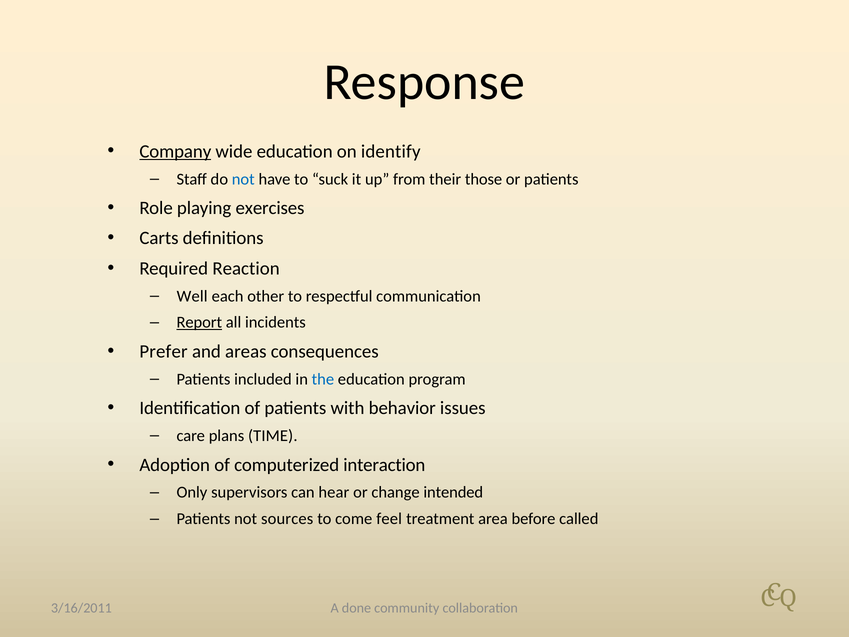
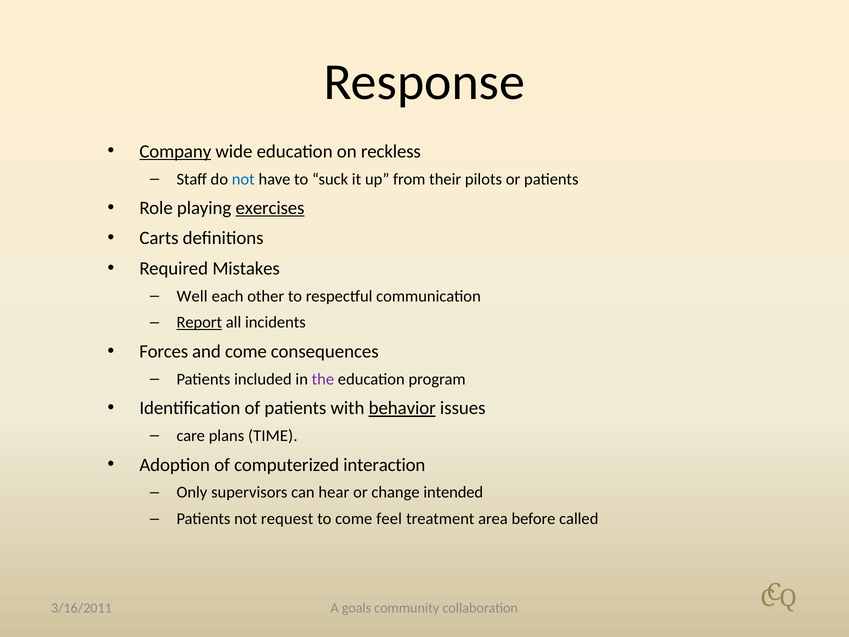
identify: identify -> reckless (391, 151)
those: those -> pilots (484, 179)
exercises underline: none -> present (270, 208)
Reaction: Reaction -> Mistakes (246, 268)
Prefer: Prefer -> Forces (164, 351)
and areas: areas -> come (246, 351)
the colour: blue -> purple (323, 379)
behavior underline: none -> present (402, 408)
sources: sources -> request (287, 519)
done: done -> goals (357, 608)
